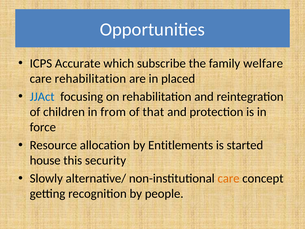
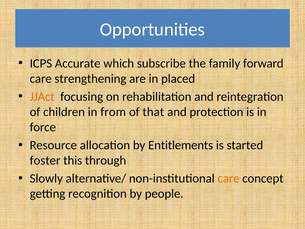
welfare: welfare -> forward (263, 63)
care rehabilitation: rehabilitation -> strengthening (90, 79)
JJAct colour: blue -> orange (42, 97)
house: house -> foster (45, 160)
security: security -> through (106, 160)
